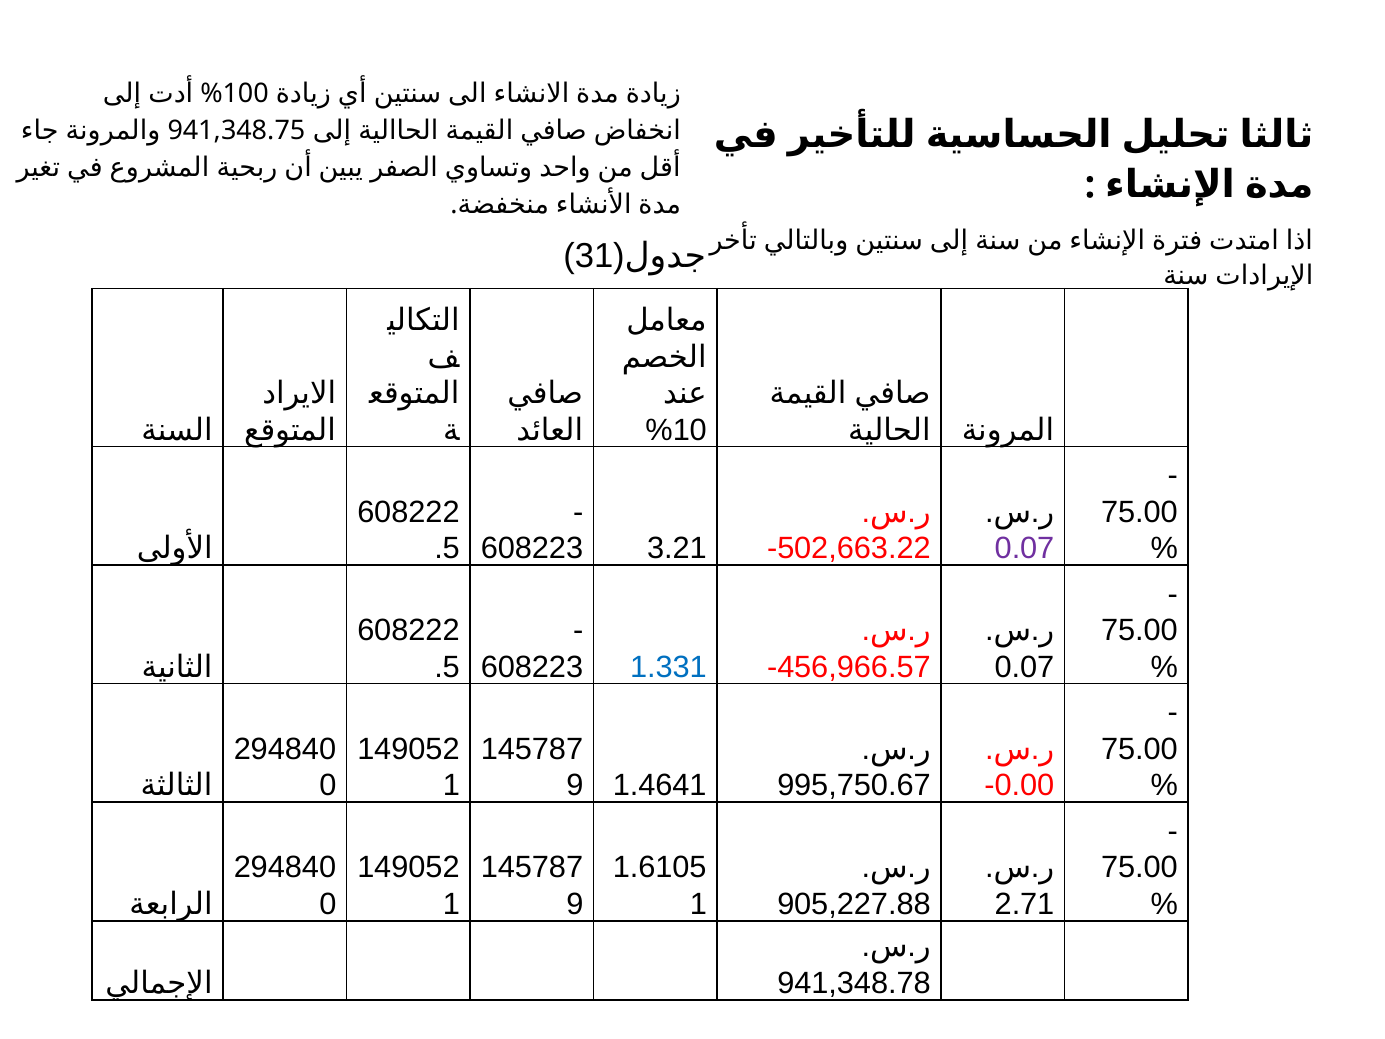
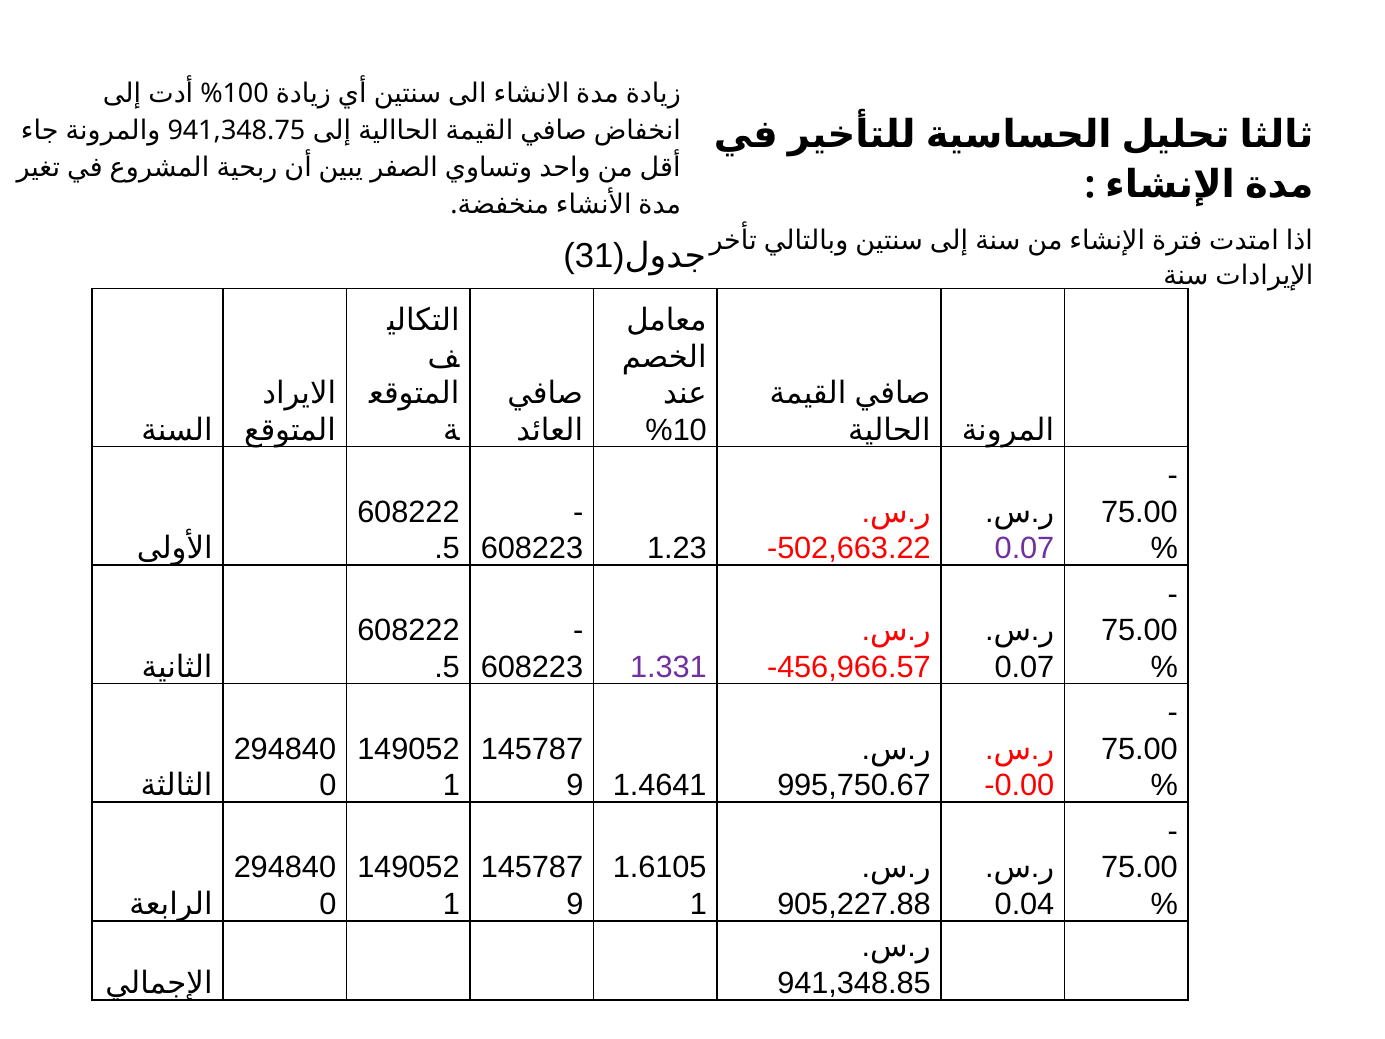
3.21: 3.21 -> 1.23 (677, 548)
1.331 colour: blue -> purple (668, 667)
2.71: 2.71 -> 0.04 (1025, 904)
941,348.78: 941,348.78 -> 941,348.85 (854, 983)
